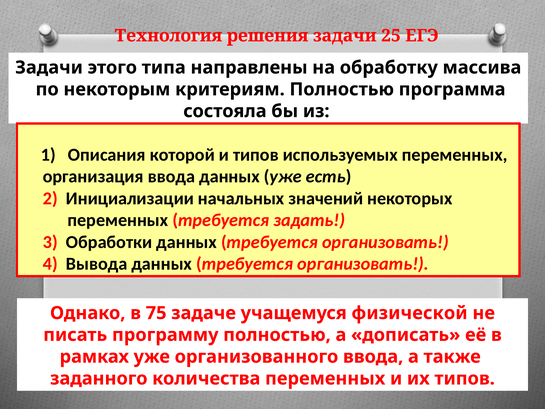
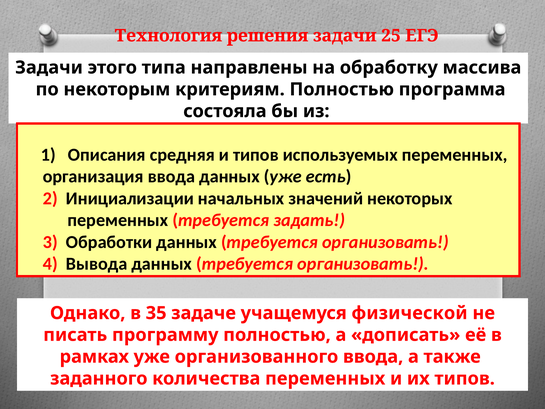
которой: которой -> средняя (182, 155)
75: 75 -> 35 (156, 313)
